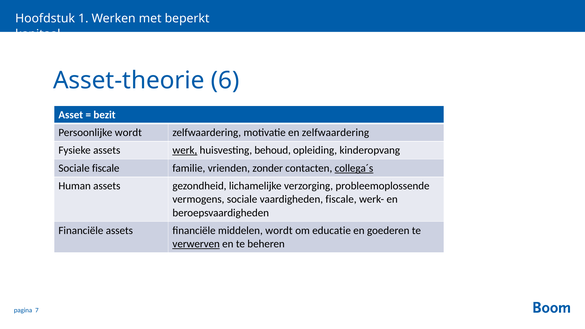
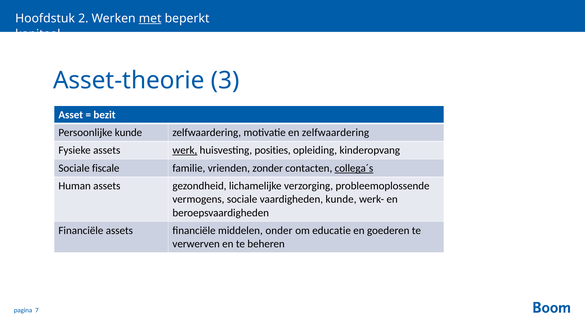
1: 1 -> 2 (83, 18)
met underline: none -> present (150, 18)
6: 6 -> 3 (225, 80)
Persoonlijke wordt: wordt -> kunde (128, 133)
behoud: behoud -> posities (273, 150)
vaardigheden fiscale: fiscale -> kunde (341, 199)
middelen wordt: wordt -> onder (279, 231)
verwerven underline: present -> none (196, 244)
